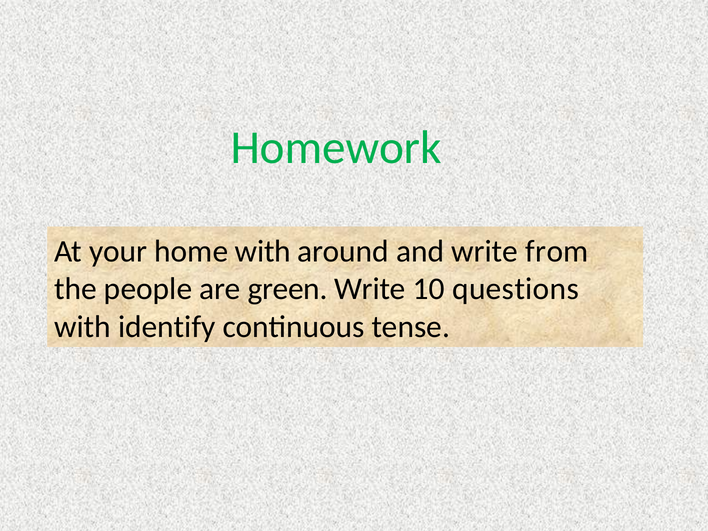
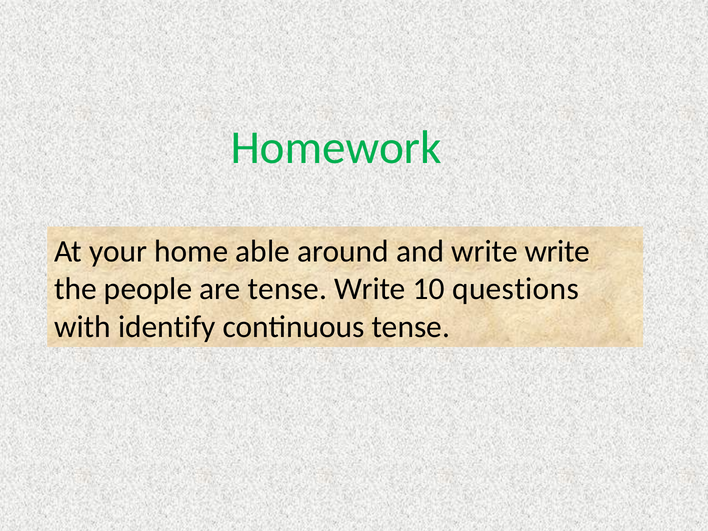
home with: with -> able (263, 251)
write from: from -> write (557, 251)
are green: green -> tense (287, 289)
